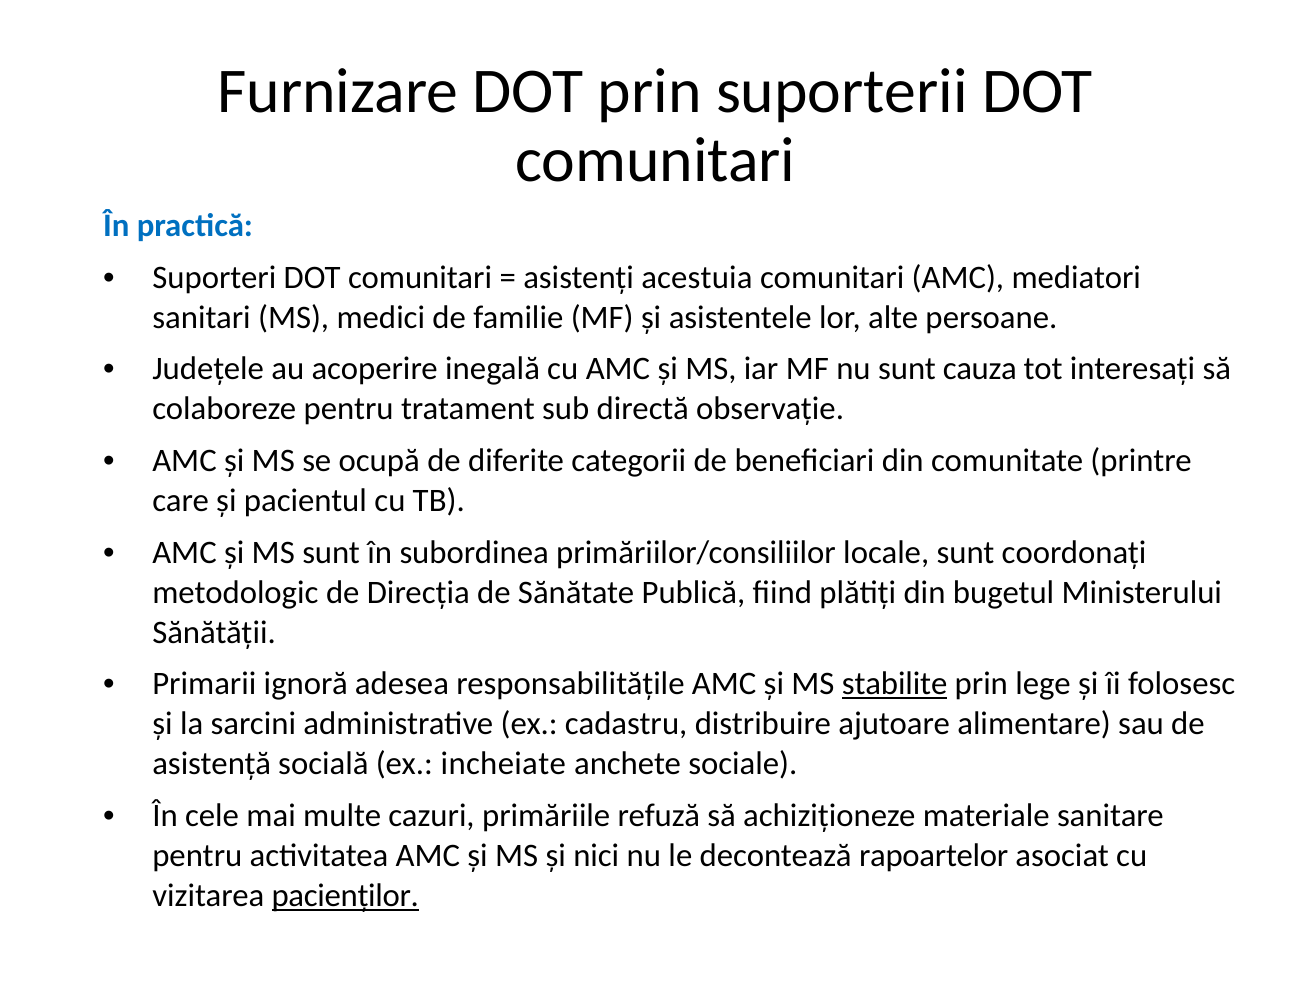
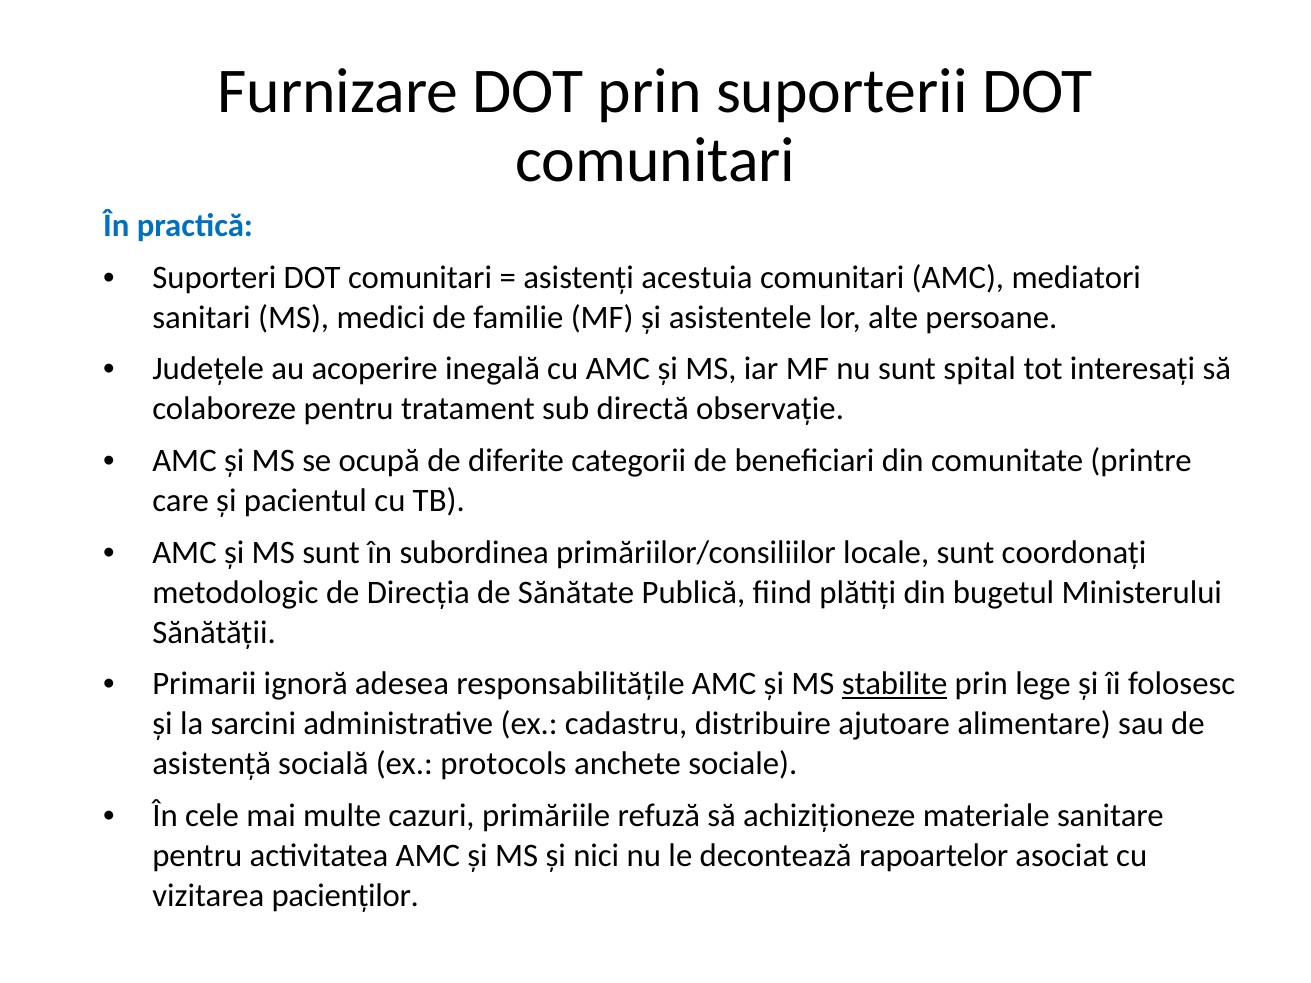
cauza: cauza -> spital (980, 369)
incheiate: incheiate -> protocols (503, 764)
pacienților underline: present -> none (345, 896)
